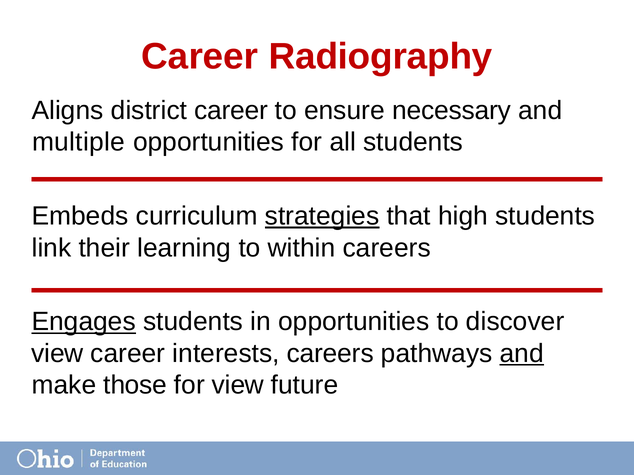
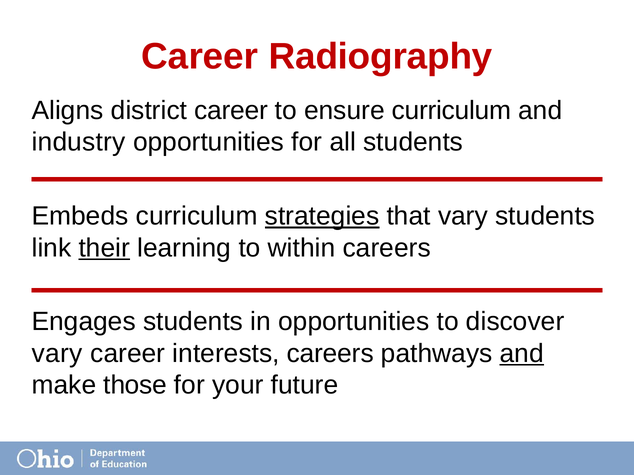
ensure necessary: necessary -> curriculum (452, 111)
multiple: multiple -> industry (79, 142)
that high: high -> vary (463, 216)
their underline: none -> present (104, 248)
Engages underline: present -> none (84, 322)
view: view -> vary (57, 354)
for view: view -> your (238, 385)
